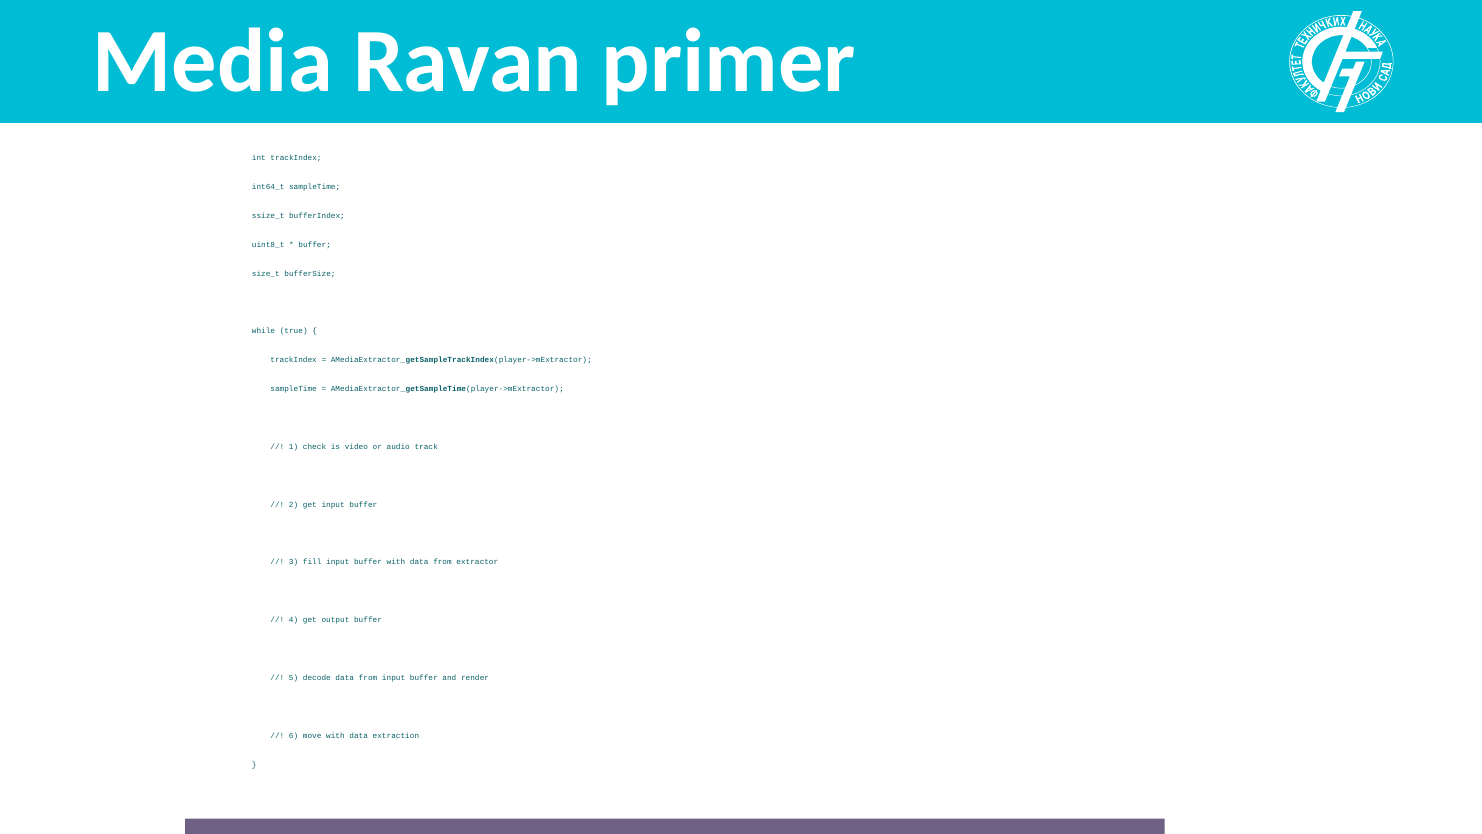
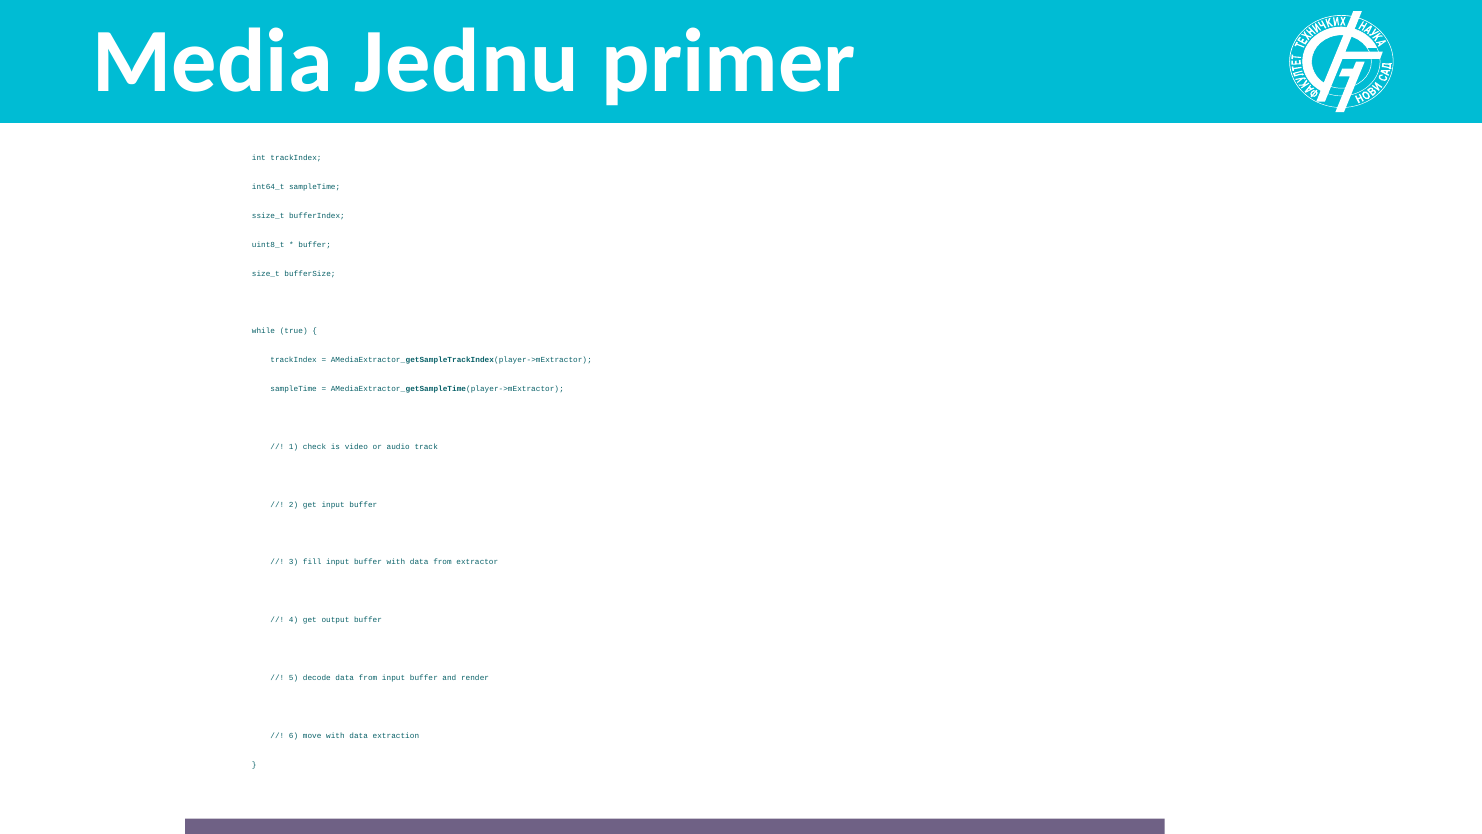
Ravan: Ravan -> Jednu (467, 61)
